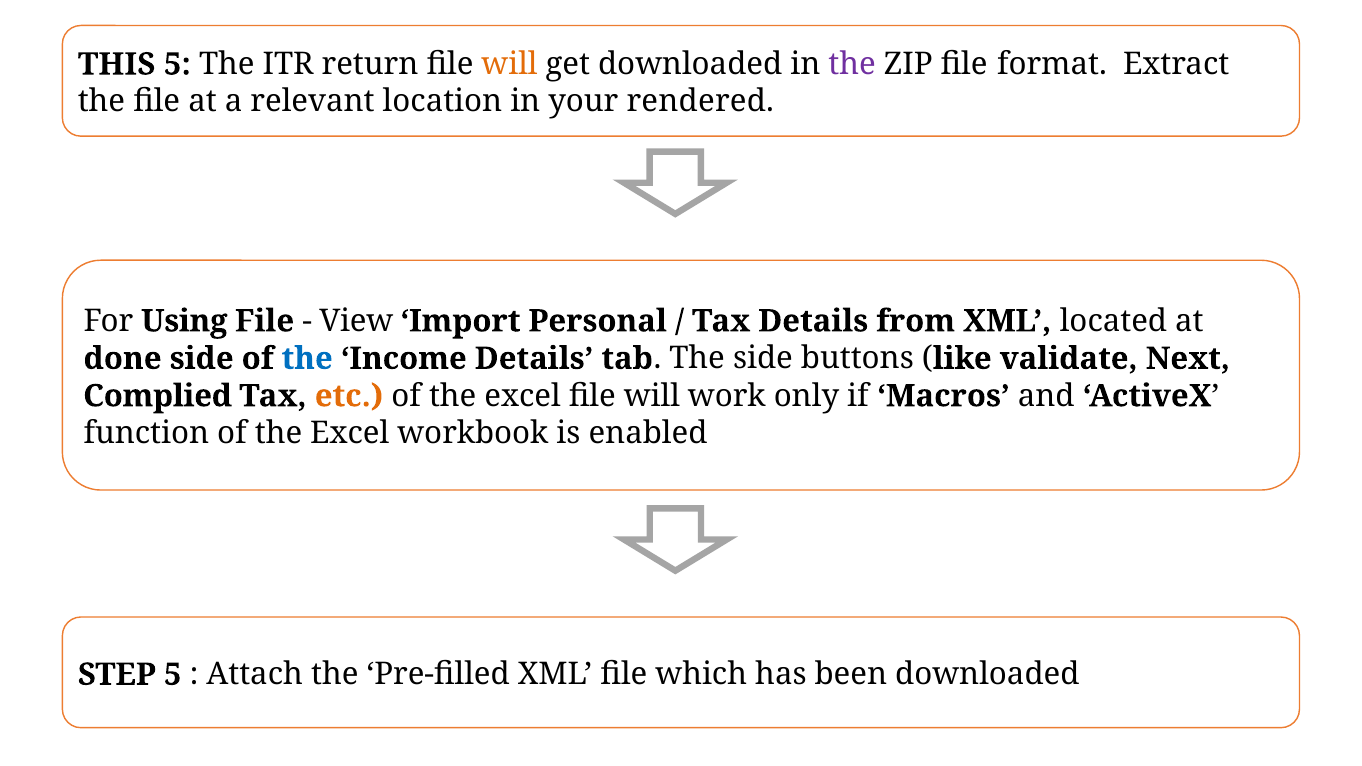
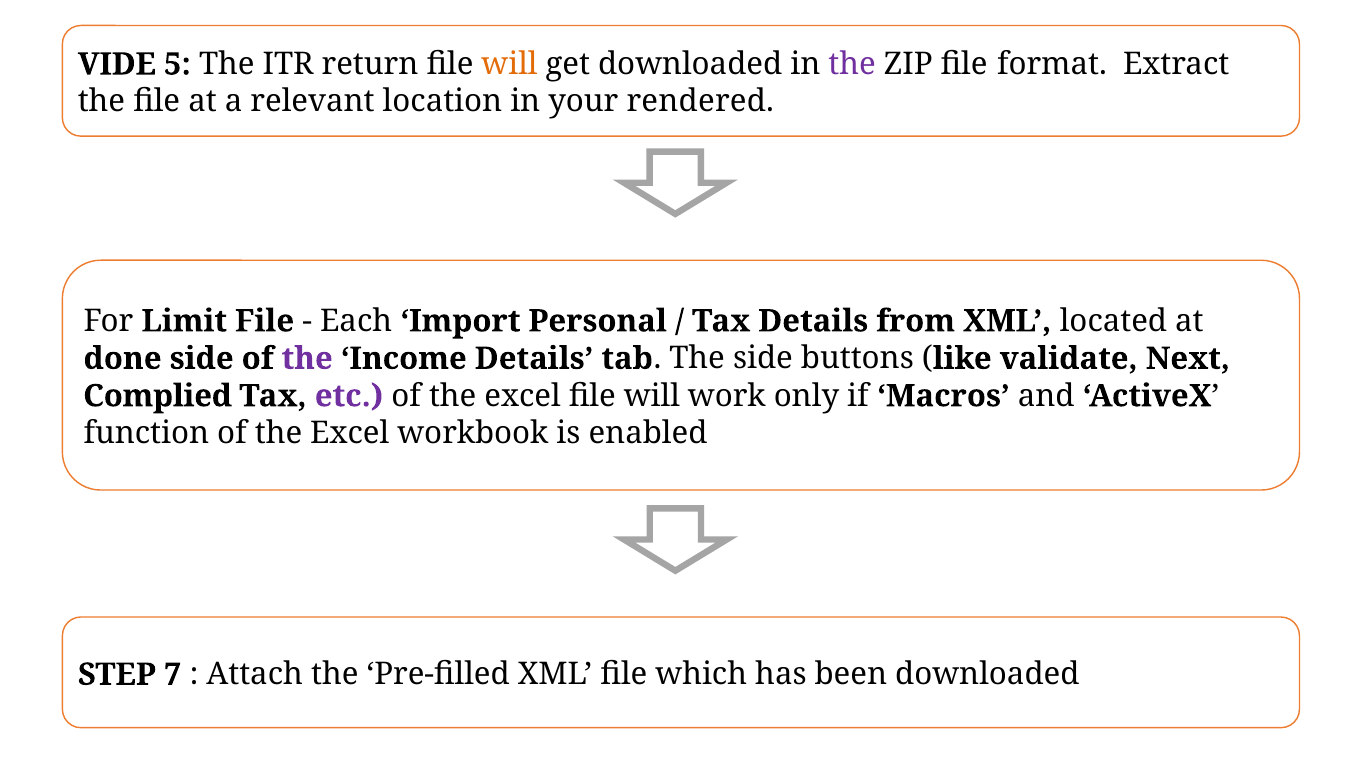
THIS: THIS -> VIDE (117, 64)
Using: Using -> Limit (184, 321)
View: View -> Each (356, 321)
the colour: blue -> purple (307, 359)
etc colour: orange -> purple (349, 396)
STEP 5: 5 -> 7 (173, 675)
